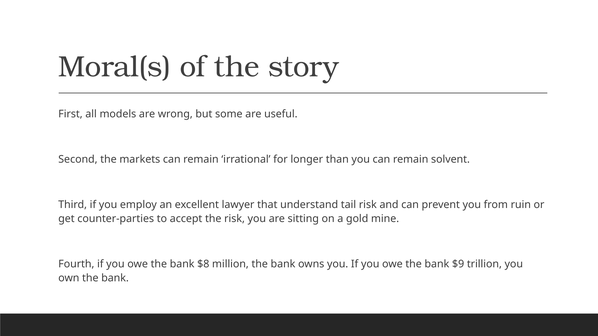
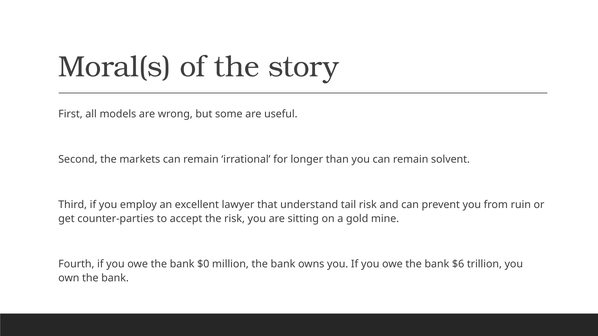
$8: $8 -> $0 (203, 264)
$9: $9 -> $6 (458, 264)
